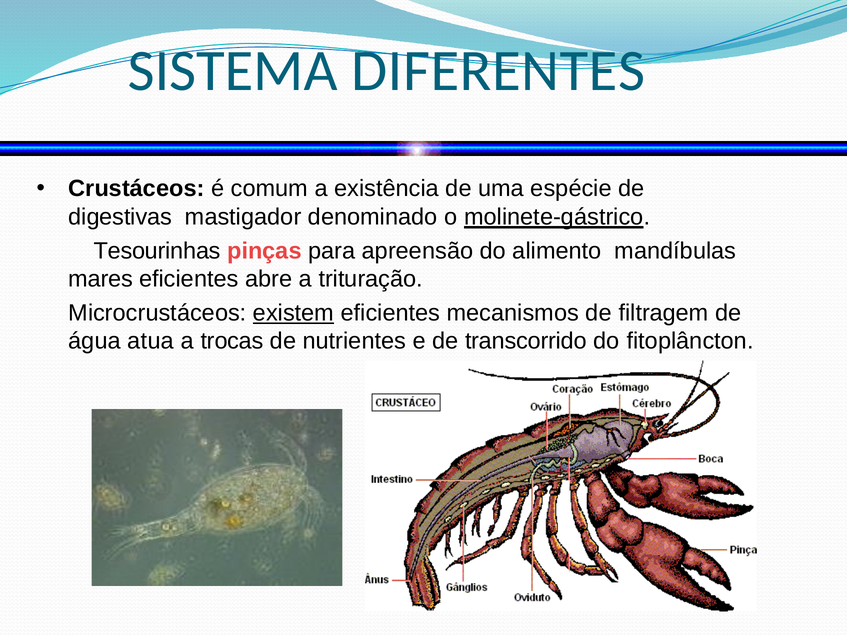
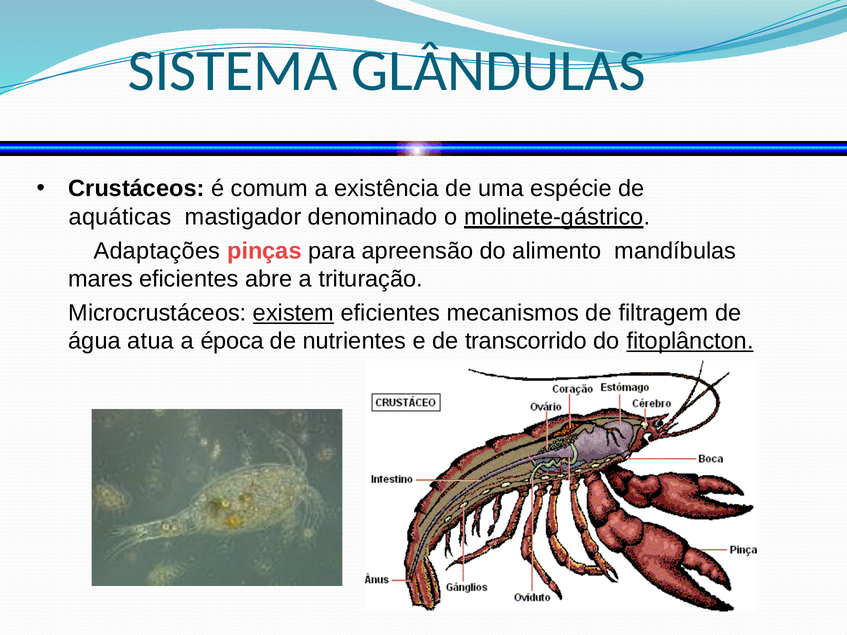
DIFERENTES: DIFERENTES -> GLÂNDULAS (498, 71)
digestivas: digestivas -> aquáticas (120, 217)
Tesourinhas: Tesourinhas -> Adaptações (157, 251)
trocas: trocas -> época (232, 341)
fitoplâncton underline: none -> present (690, 341)
